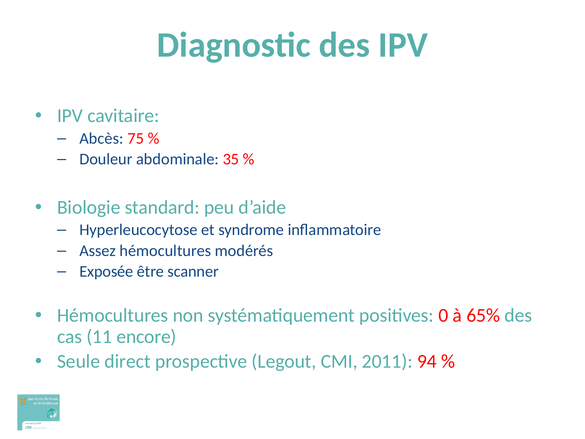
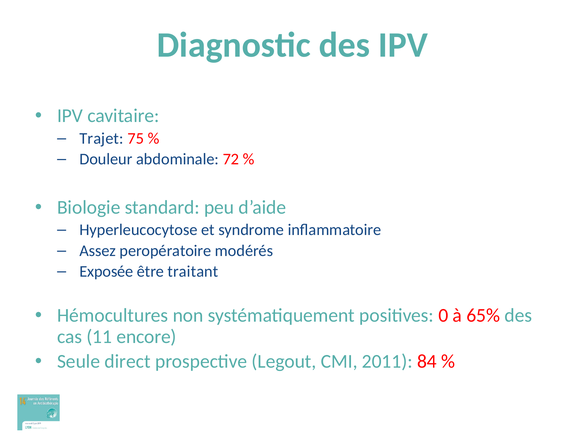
Abcès: Abcès -> Trajet (102, 138)
35: 35 -> 72 (231, 159)
Assez hémocultures: hémocultures -> peropératoire (165, 251)
scanner: scanner -> traitant (193, 271)
94: 94 -> 84 (427, 361)
